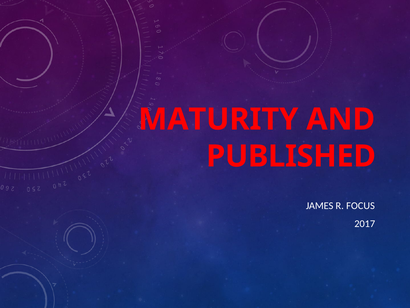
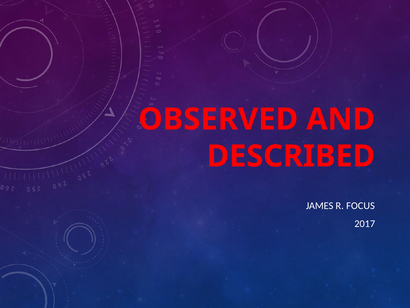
MATURITY: MATURITY -> OBSERVED (218, 119)
PUBLISHED: PUBLISHED -> DESCRIBED (291, 156)
